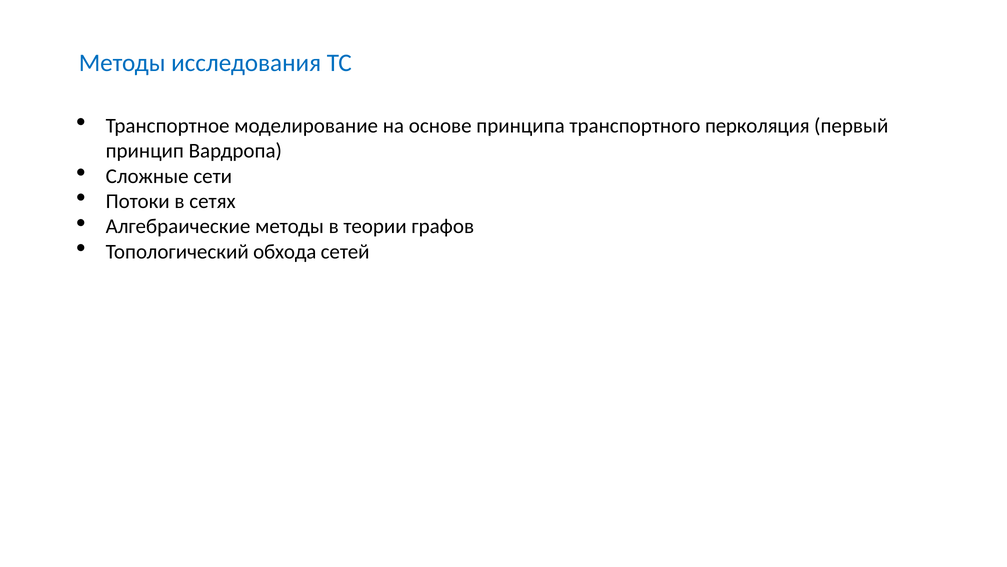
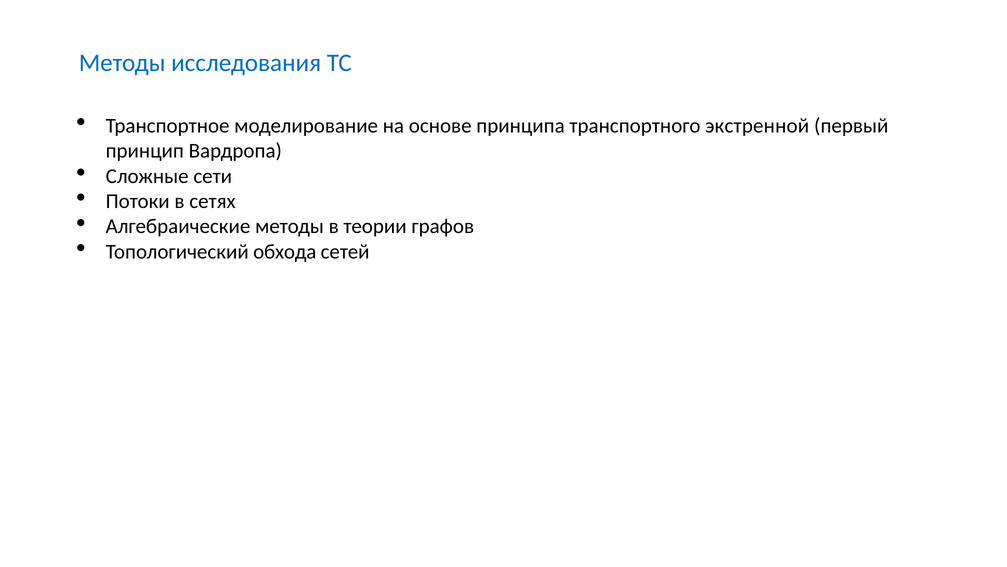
перколяция: перколяция -> экстренной (757, 126)
